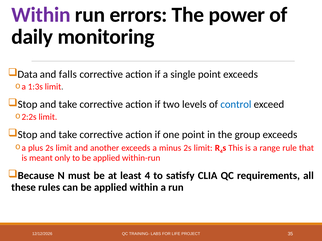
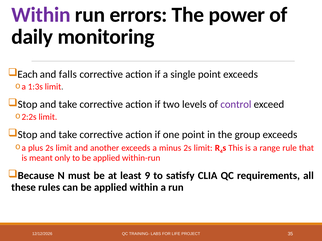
Data: Data -> Each (28, 74)
control colour: blue -> purple (236, 105)
least 4: 4 -> 9 (147, 176)
